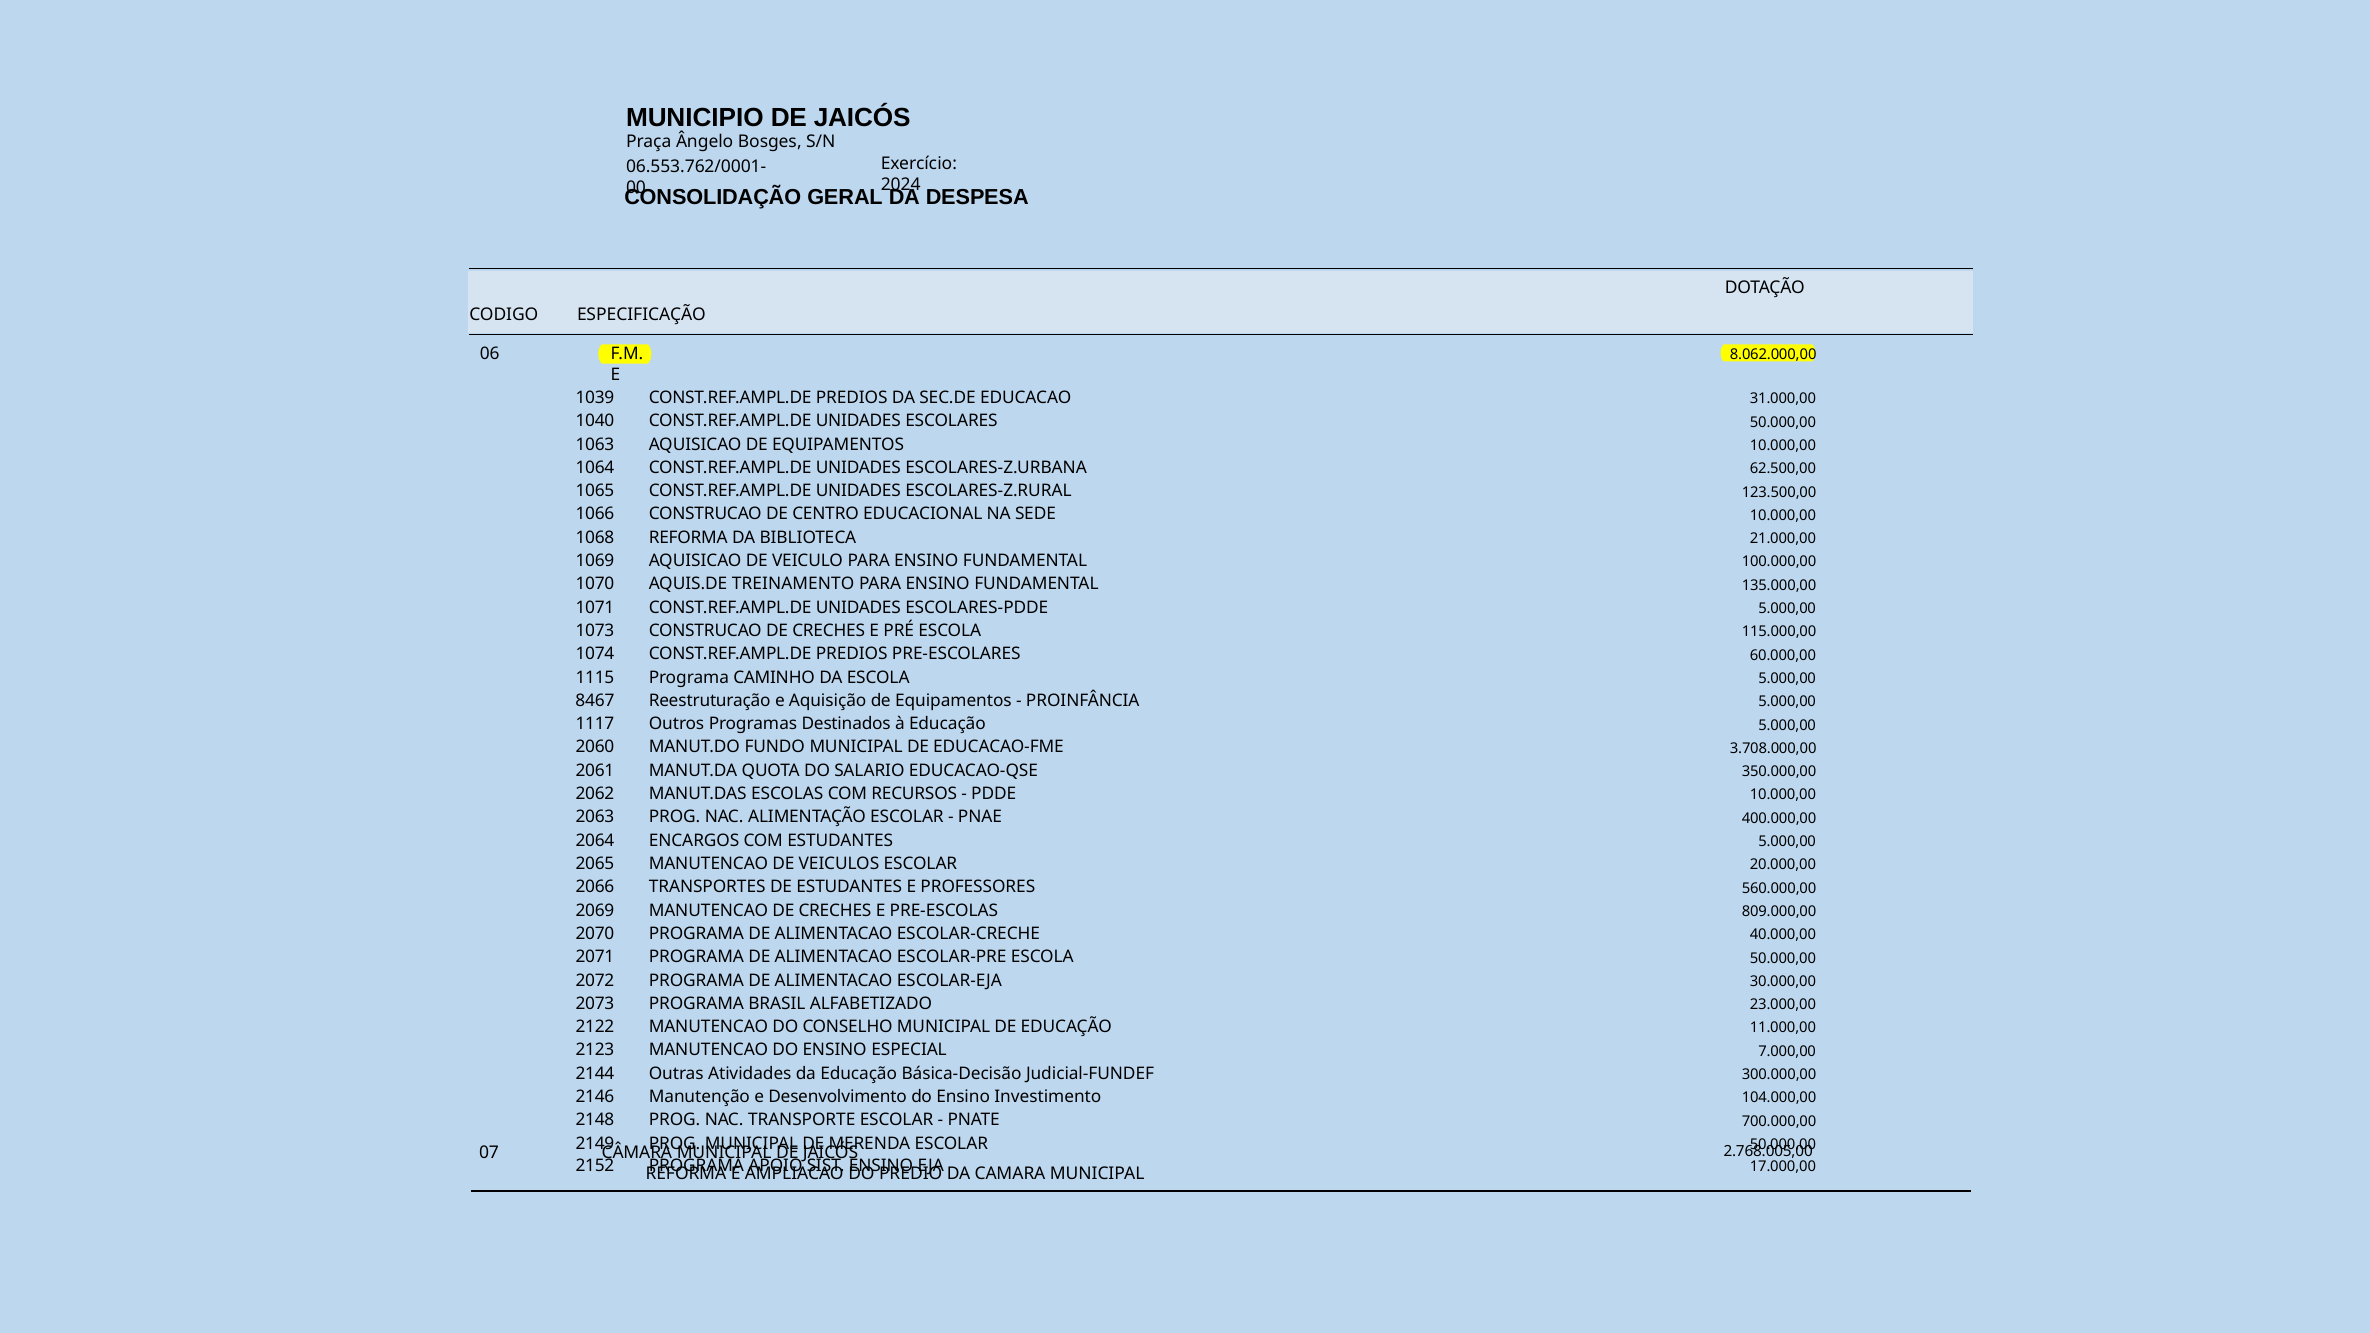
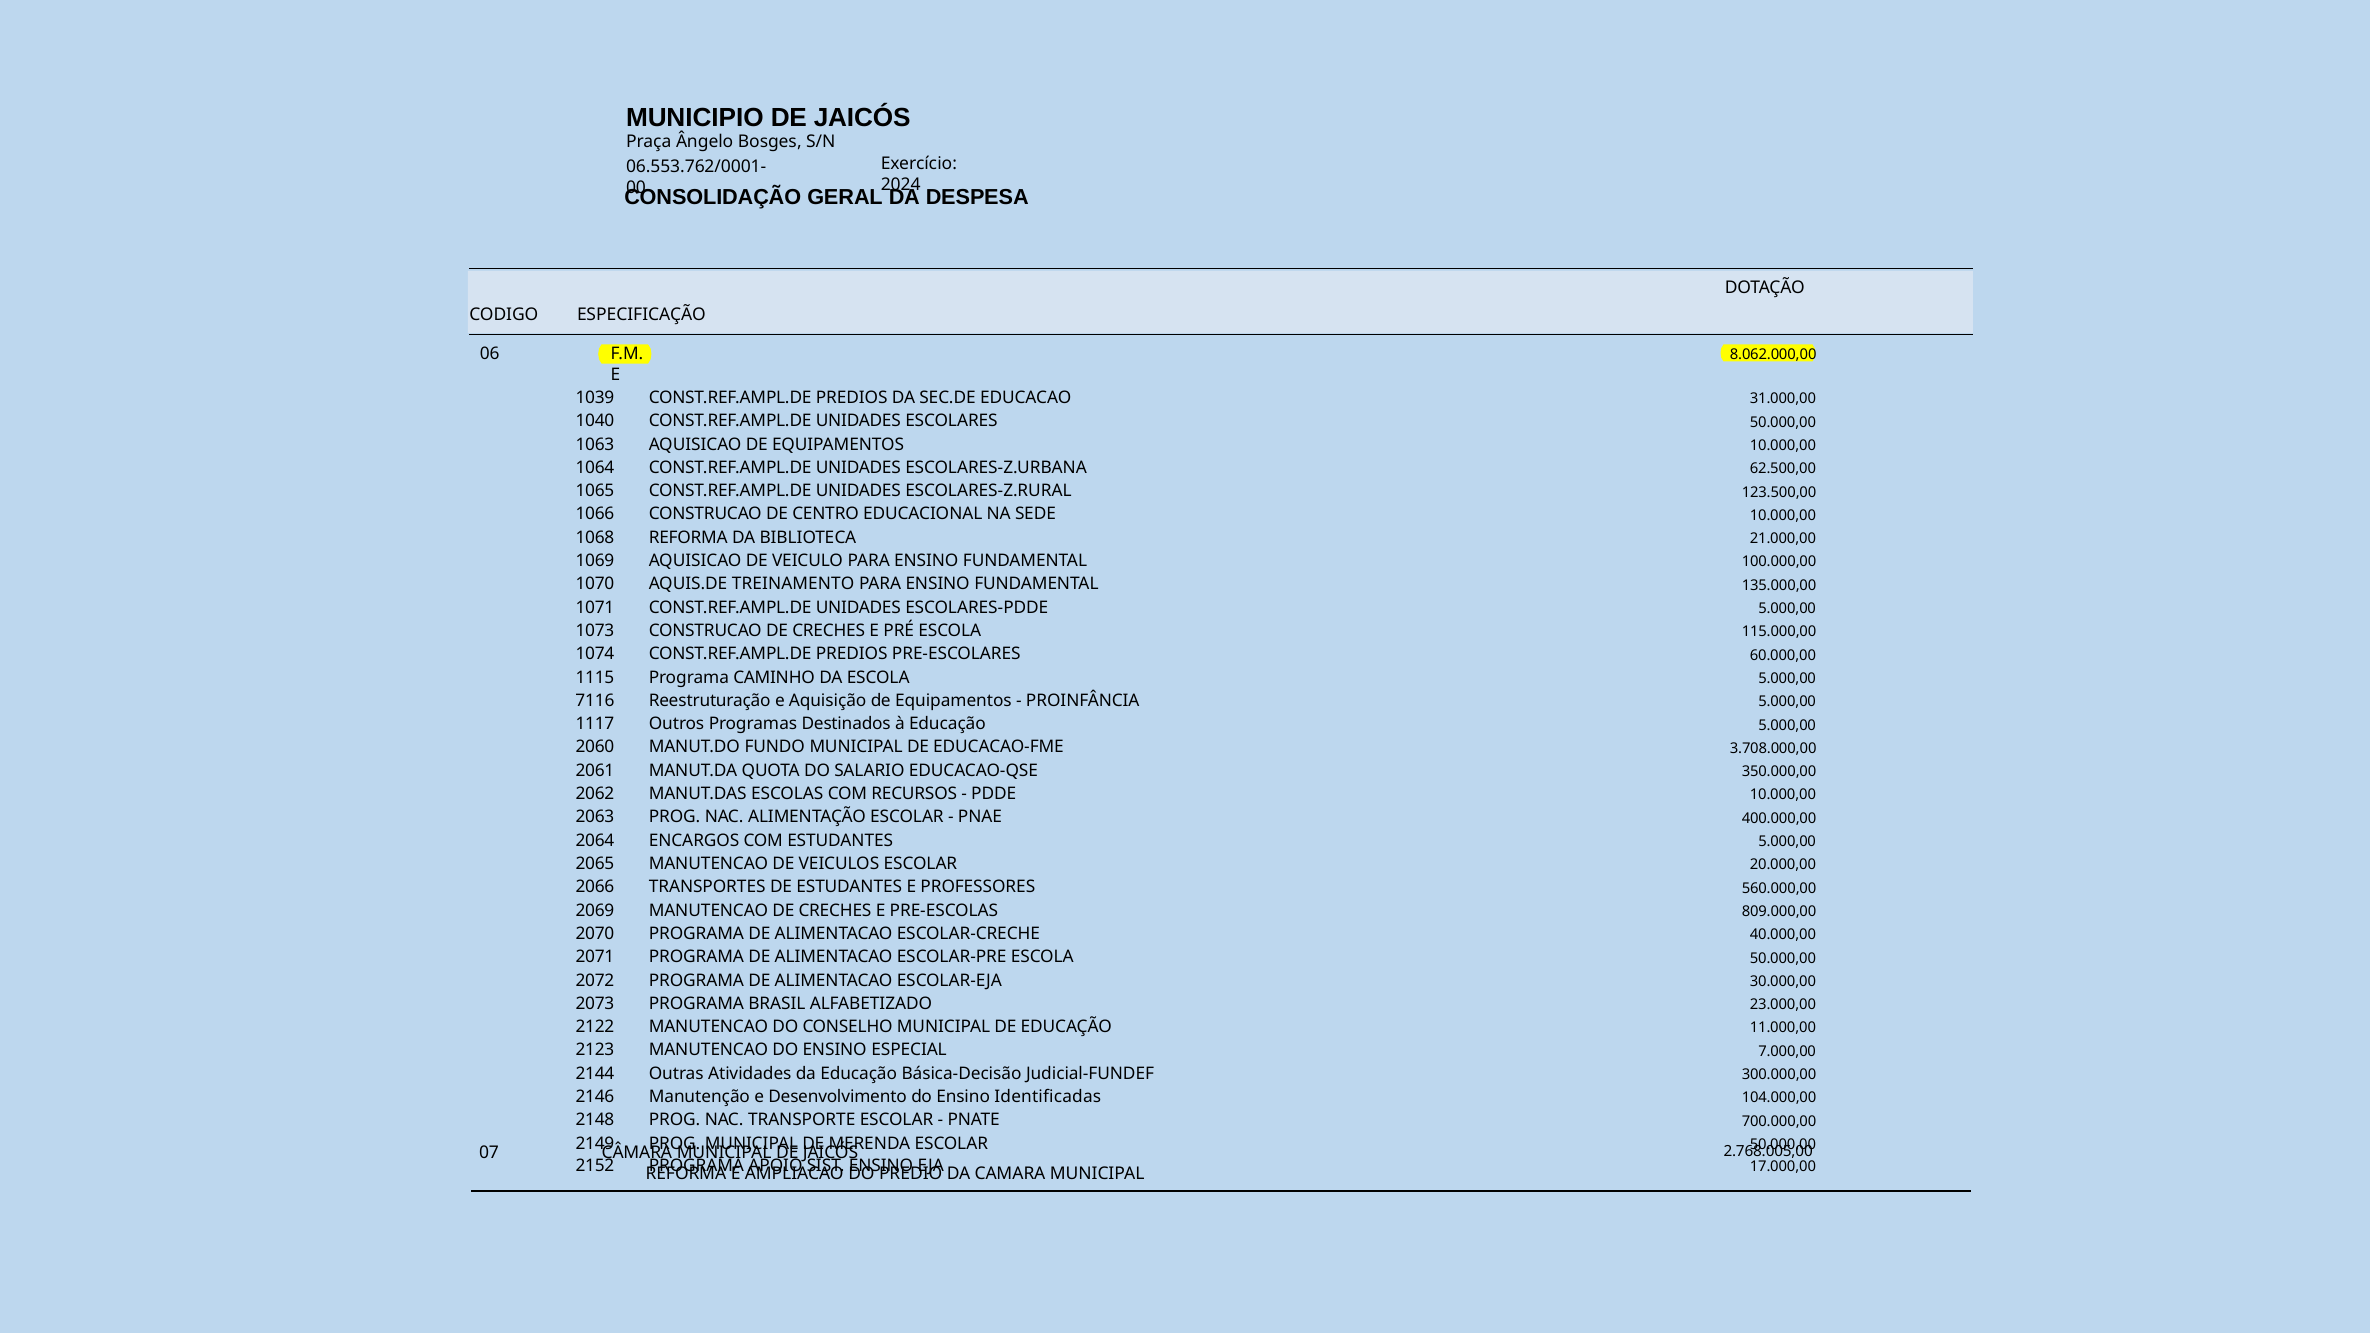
8467: 8467 -> 7116 (595, 701)
Investimento: Investimento -> Identificadas (1048, 1097)
